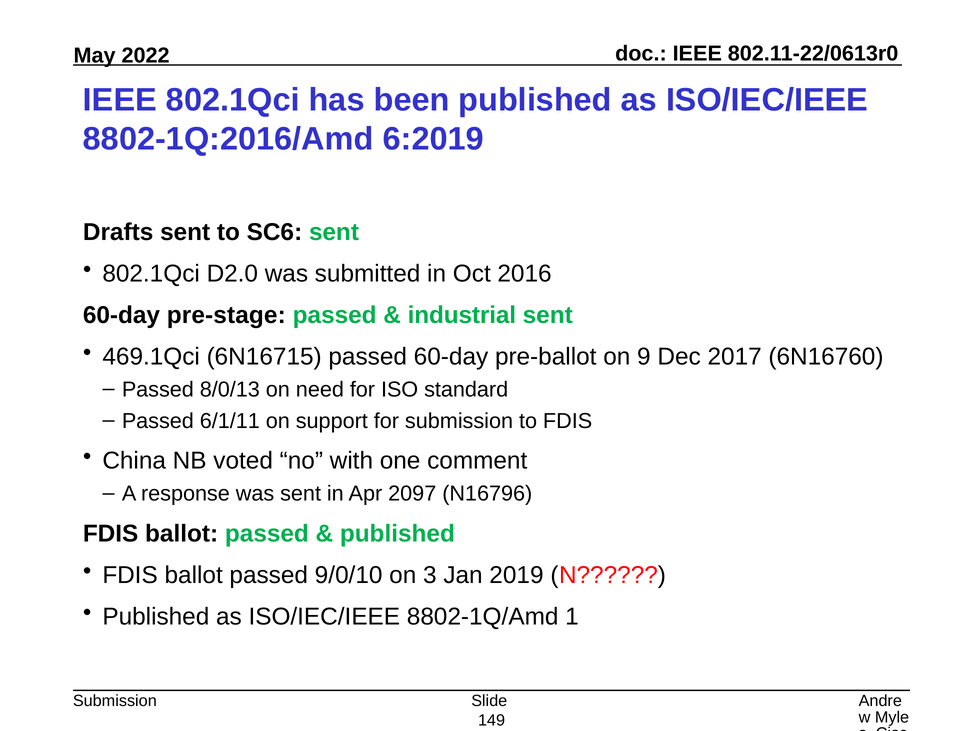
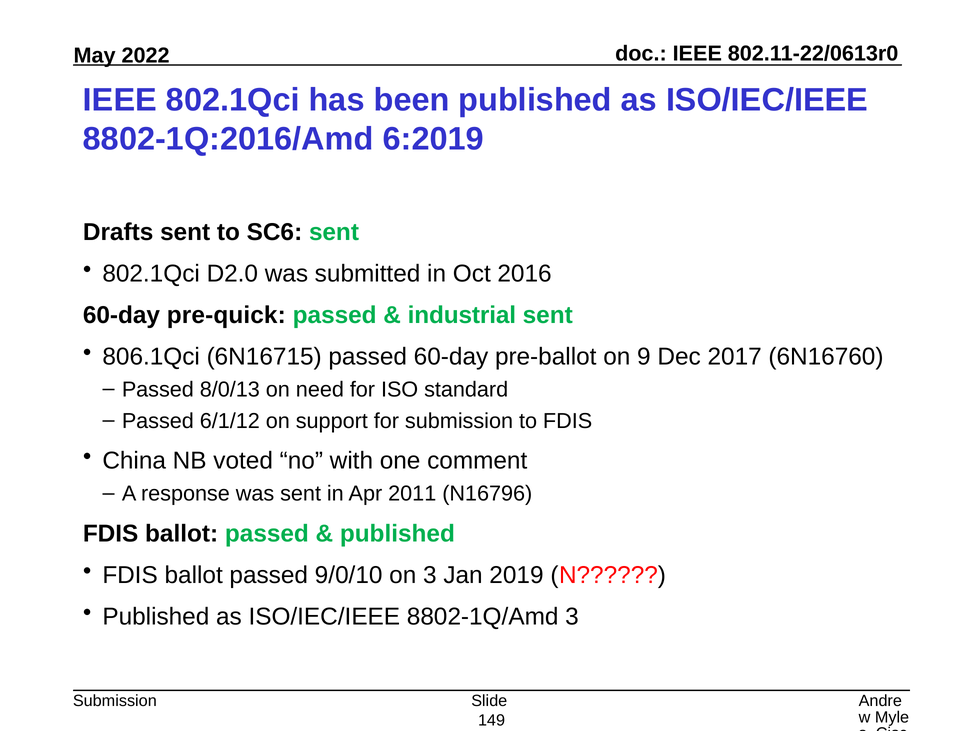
pre-stage: pre-stage -> pre-quick (226, 315)
469.1Qci: 469.1Qci -> 806.1Qci (151, 357)
6/1/11: 6/1/11 -> 6/1/12 (230, 421)
2097: 2097 -> 2011 (412, 494)
8802-1Q/Amd 1: 1 -> 3 (572, 617)
